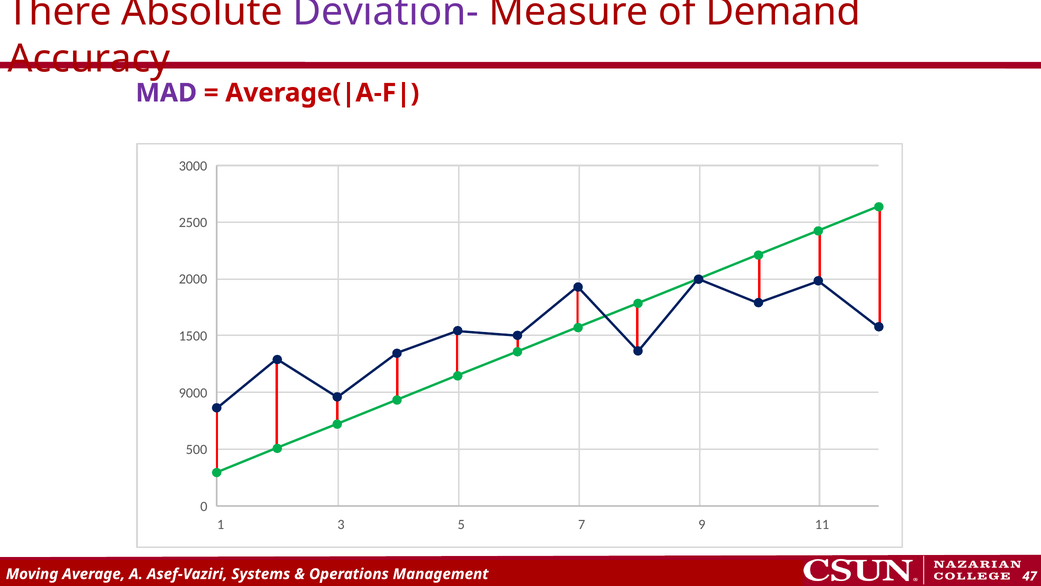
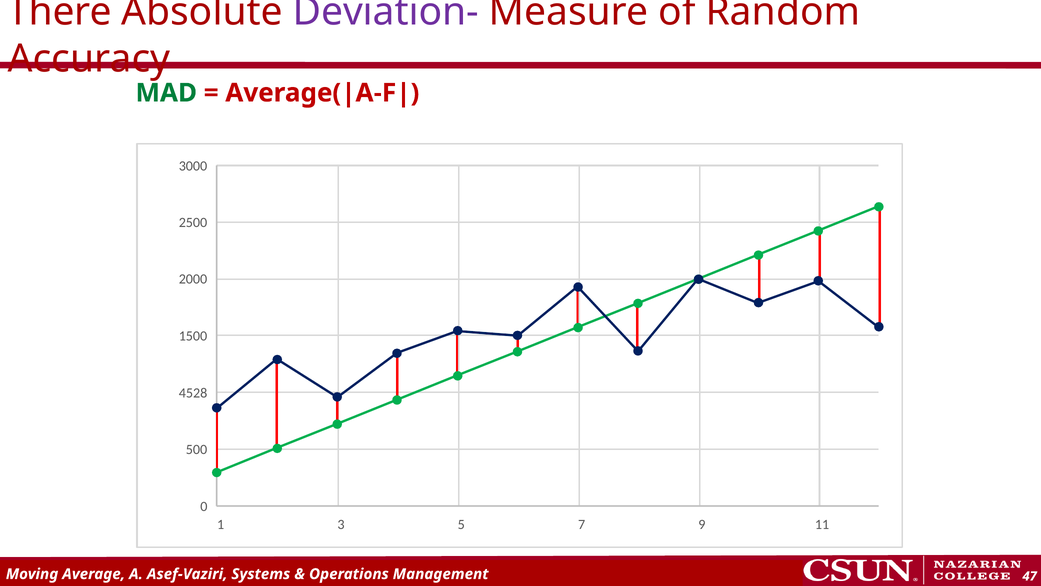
Demand: Demand -> Random (783, 12)
MAD colour: purple -> green (166, 93)
9000: 9000 -> 4528 (193, 393)
